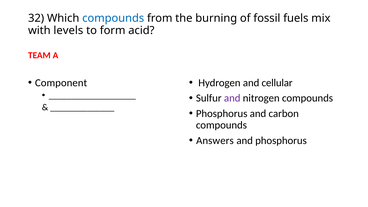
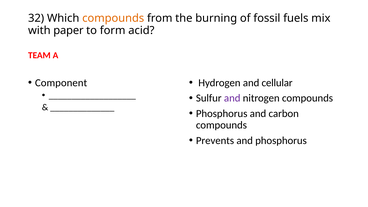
compounds colour: blue -> orange (113, 18)
levels: levels -> paper (68, 30)
Answers: Answers -> Prevents (215, 141)
